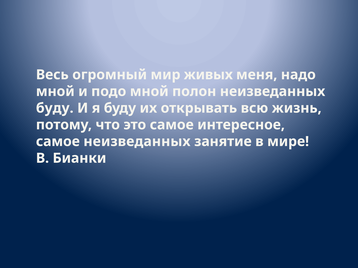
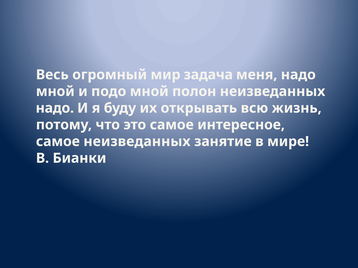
живых: живых -> задача (208, 75)
буду: буду -> надо (55, 108)
